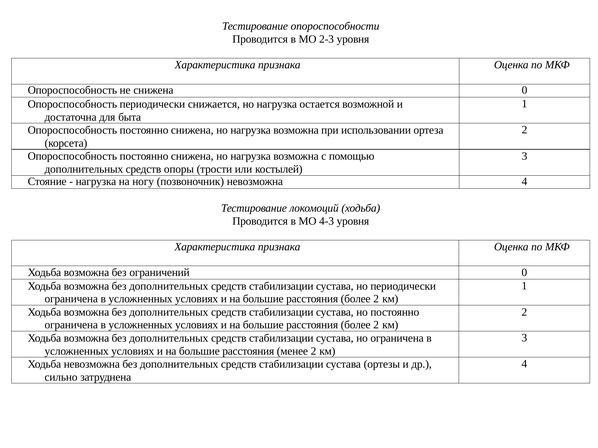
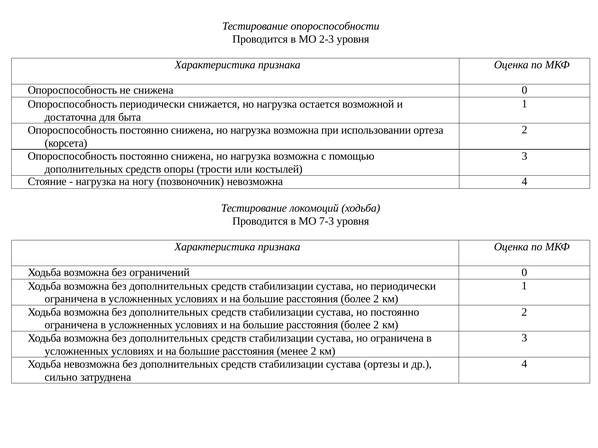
4-3: 4-3 -> 7-3 (327, 221)
